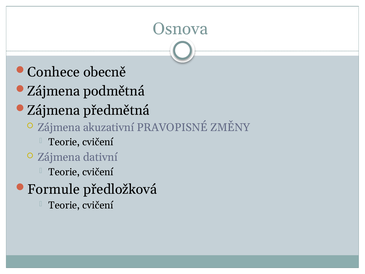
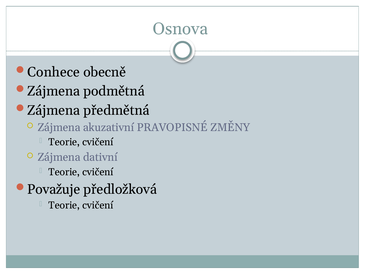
Formule: Formule -> Považuje (54, 189)
